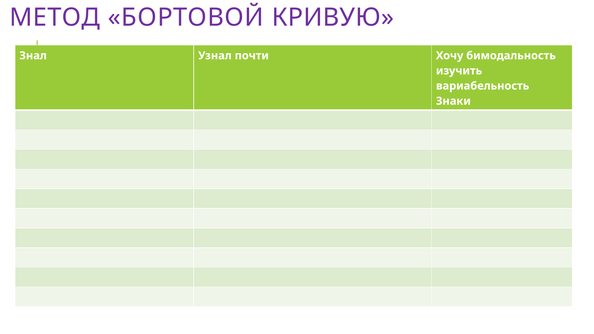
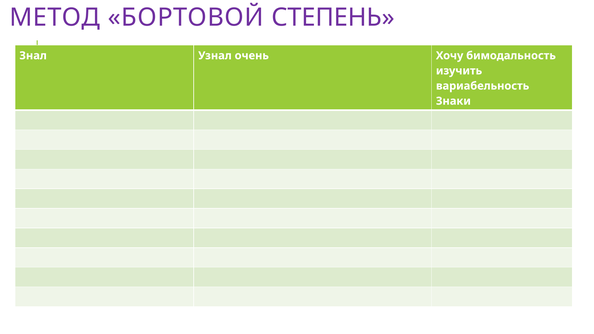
КРИВУЮ: КРИВУЮ -> СТЕПЕНЬ (333, 17)
почти: почти -> очень (252, 56)
